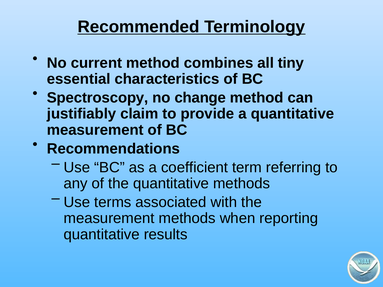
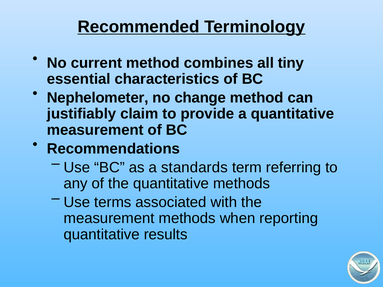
Spectroscopy: Spectroscopy -> Nephelometer (98, 98)
coefficient: coefficient -> standards (194, 168)
